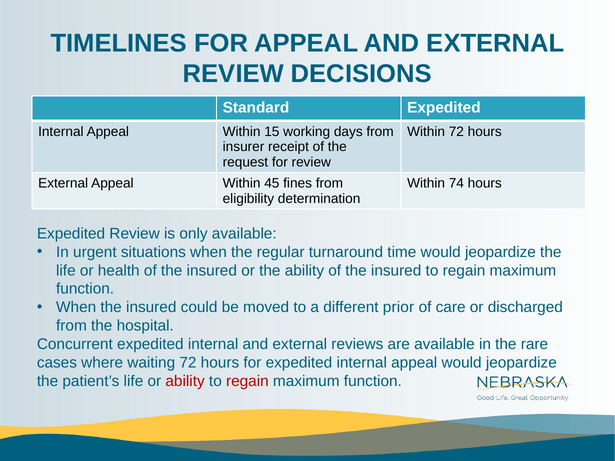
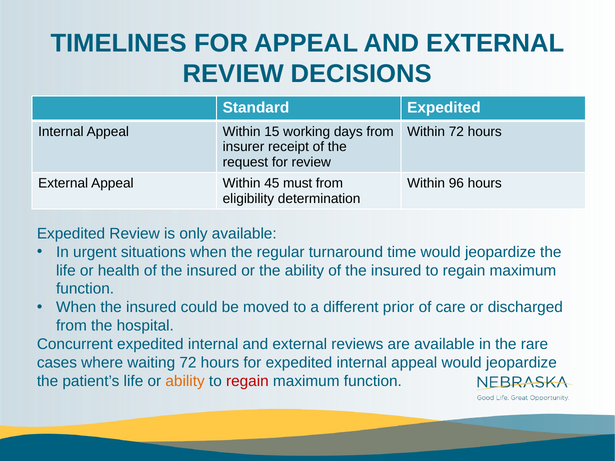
fines: fines -> must (298, 184)
74: 74 -> 96 (456, 184)
ability colour: red -> orange (185, 381)
